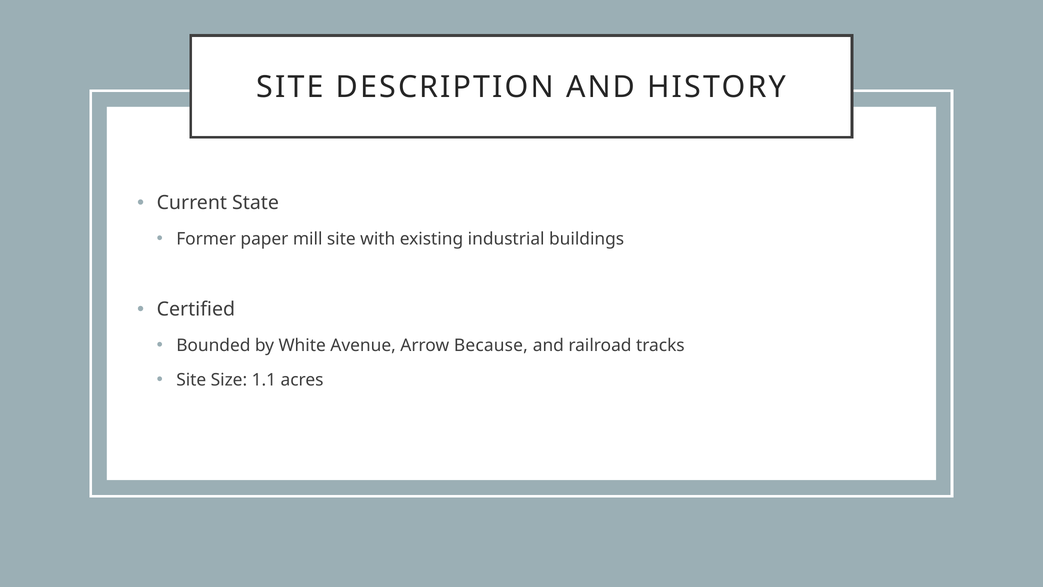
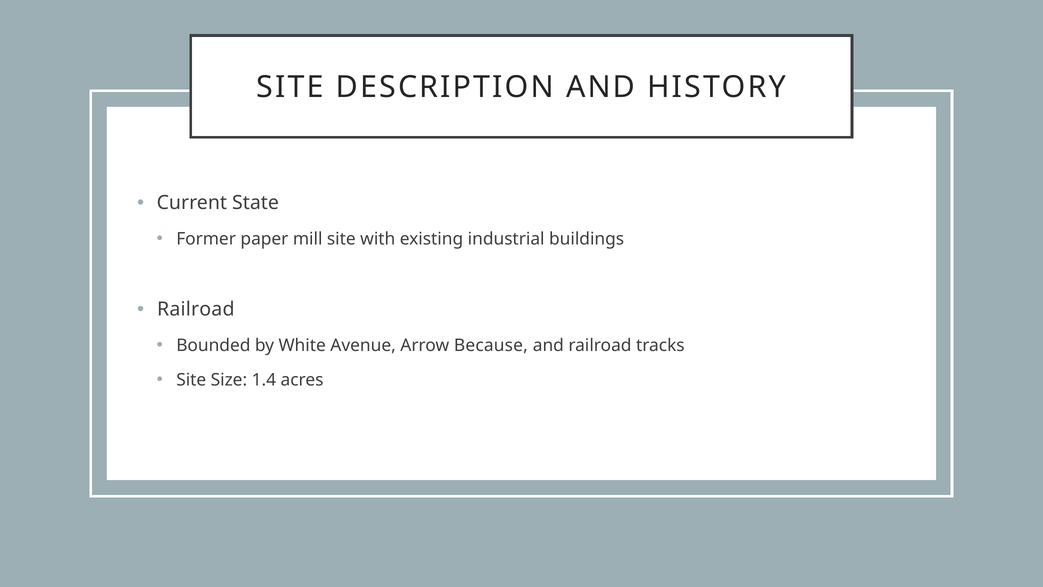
Certified: Certified -> Railroad (196, 309)
1.1: 1.1 -> 1.4 (264, 380)
